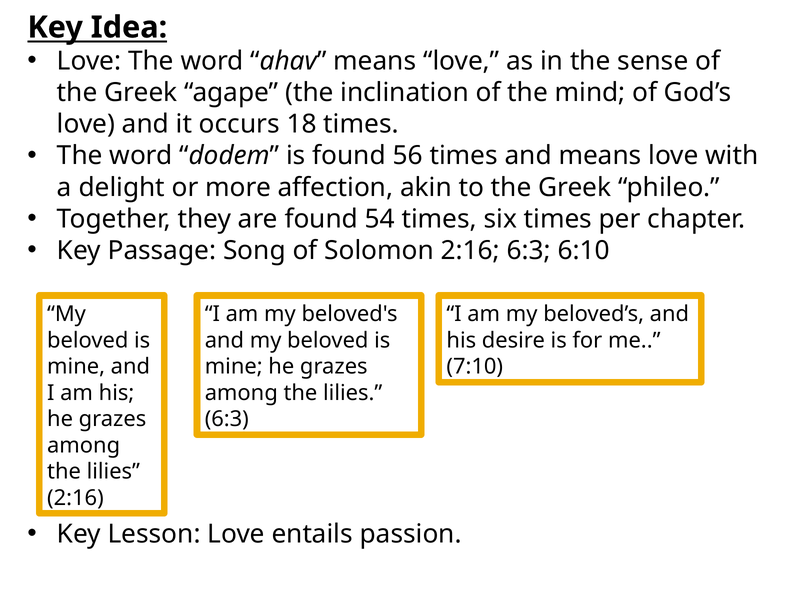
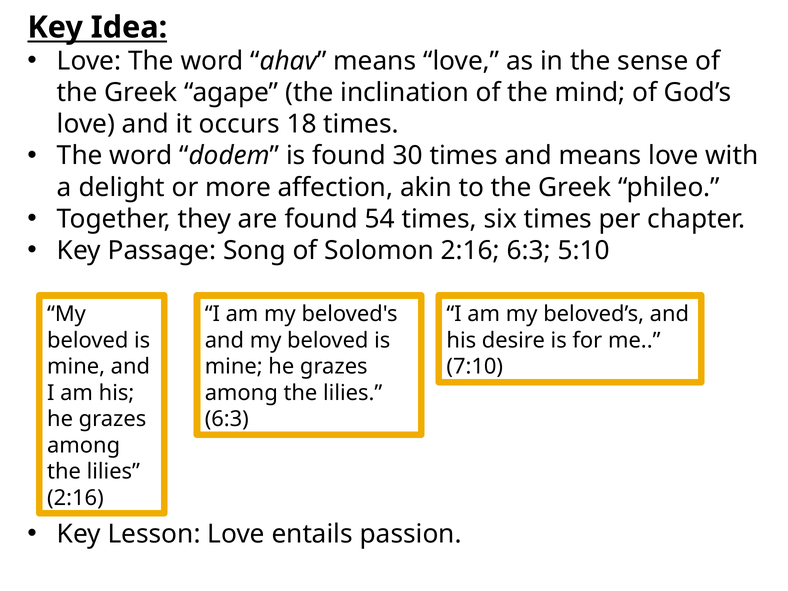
56: 56 -> 30 (408, 156)
6:10: 6:10 -> 5:10 (584, 250)
